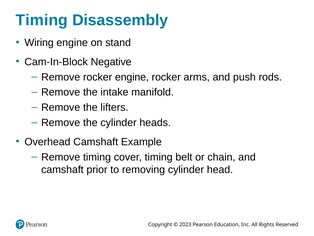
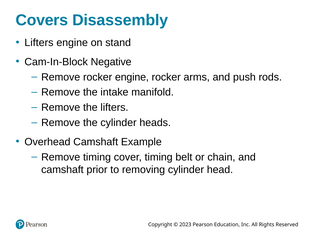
Timing: Timing -> Covers (42, 20)
Wiring: Wiring -> Lifters (39, 43)
